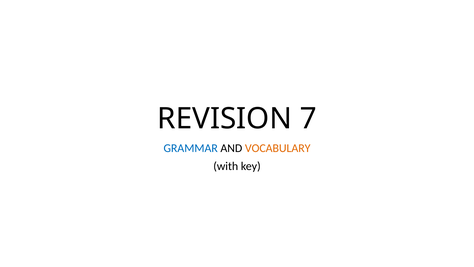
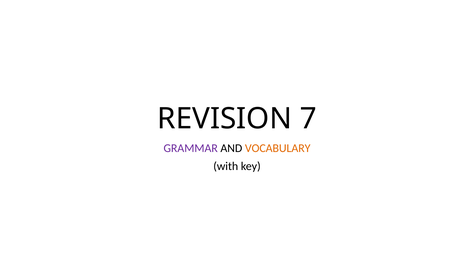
GRAMMAR colour: blue -> purple (191, 148)
